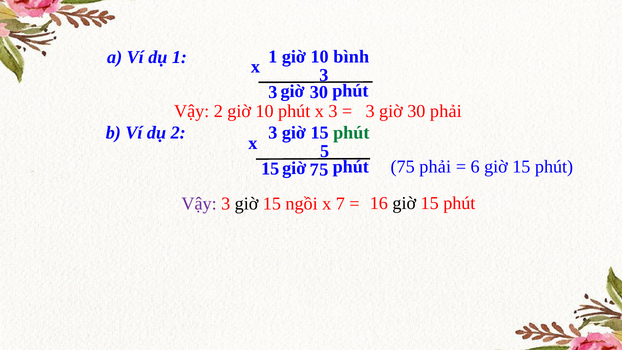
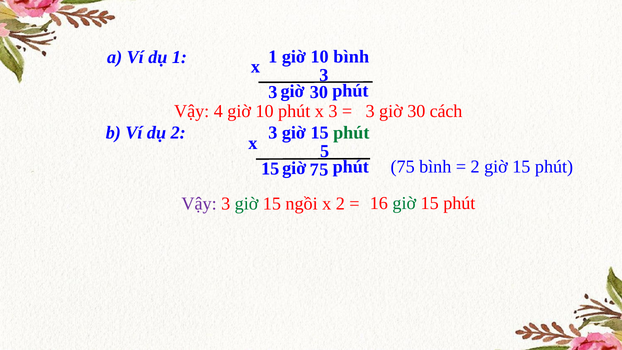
Vậy 2: 2 -> 4 (218, 111)
30 phải: phải -> cách (446, 111)
75 phải: phải -> bình (435, 167)
6: 6 -> 2 (475, 167)
giờ colour: black -> green (247, 204)
x 7: 7 -> 2 (340, 204)
giờ colour: black -> green (404, 203)
